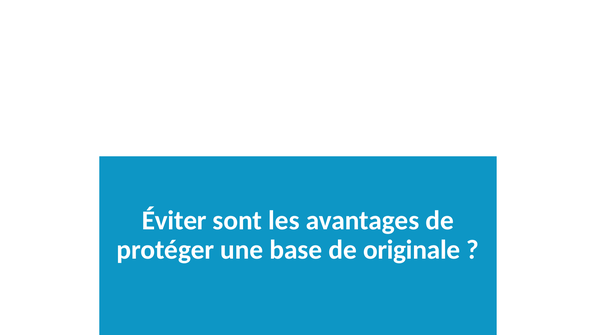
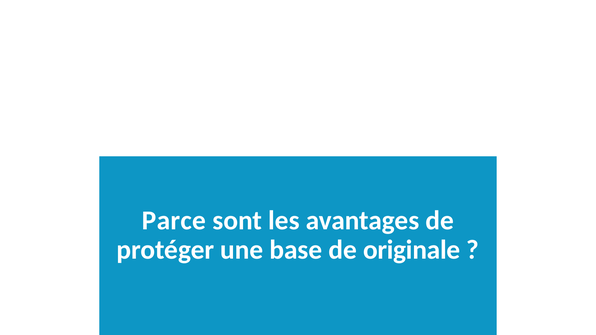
Éviter: Éviter -> Parce (174, 221)
